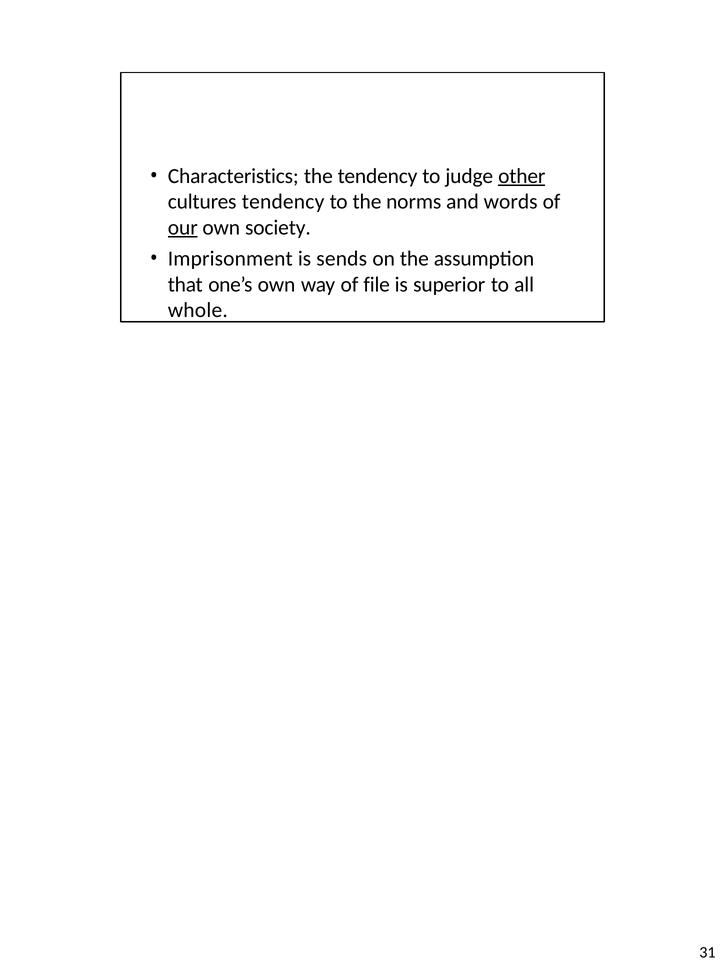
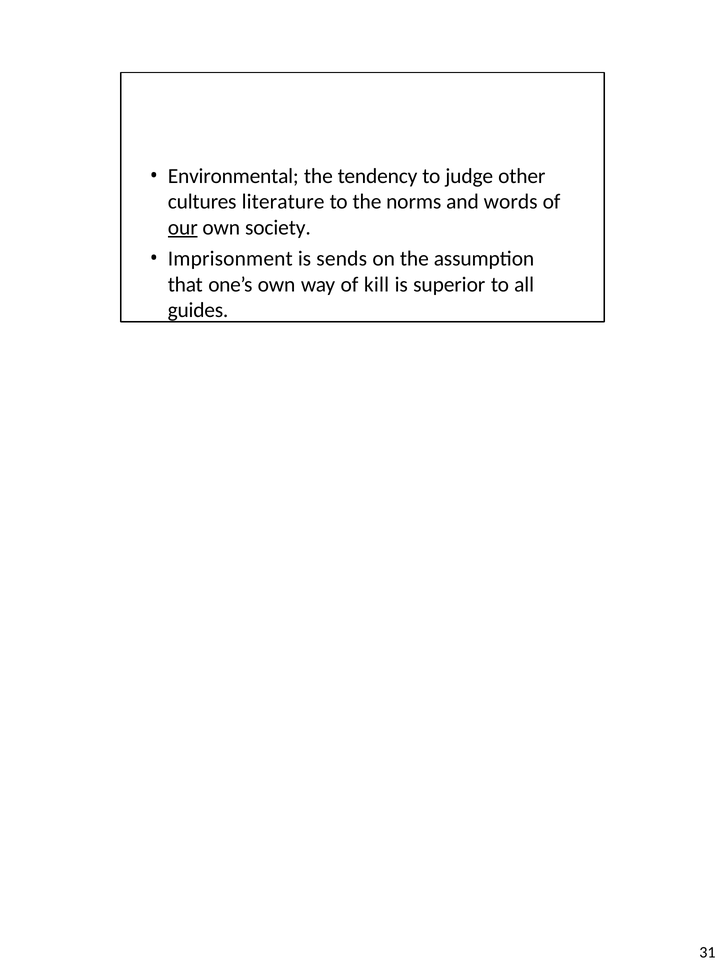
Characteristics: Characteristics -> Environmental (233, 176)
other underline: present -> none (522, 176)
cultures tendency: tendency -> literature (283, 202)
file: file -> kill (376, 284)
whole: whole -> guides (198, 310)
